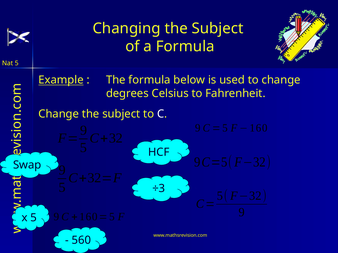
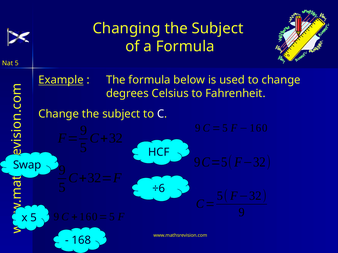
÷3: ÷3 -> ÷6 (159, 189)
560: 560 -> 168 (81, 241)
